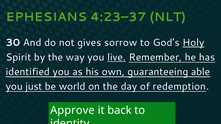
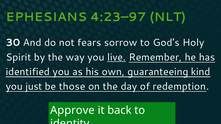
4:23–37: 4:23–37 -> 4:23–97 (118, 17)
gives: gives -> fears (89, 43)
Holy underline: present -> none (193, 43)
able: able -> kind (201, 72)
world: world -> those (72, 87)
